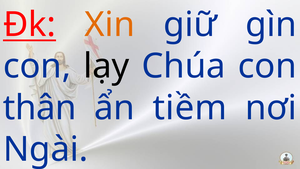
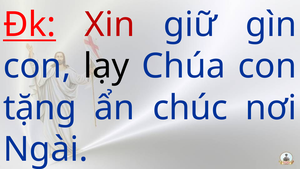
Xin colour: orange -> red (110, 25)
thân: thân -> tặng (40, 108)
tiềm: tiềm -> chúc (190, 108)
